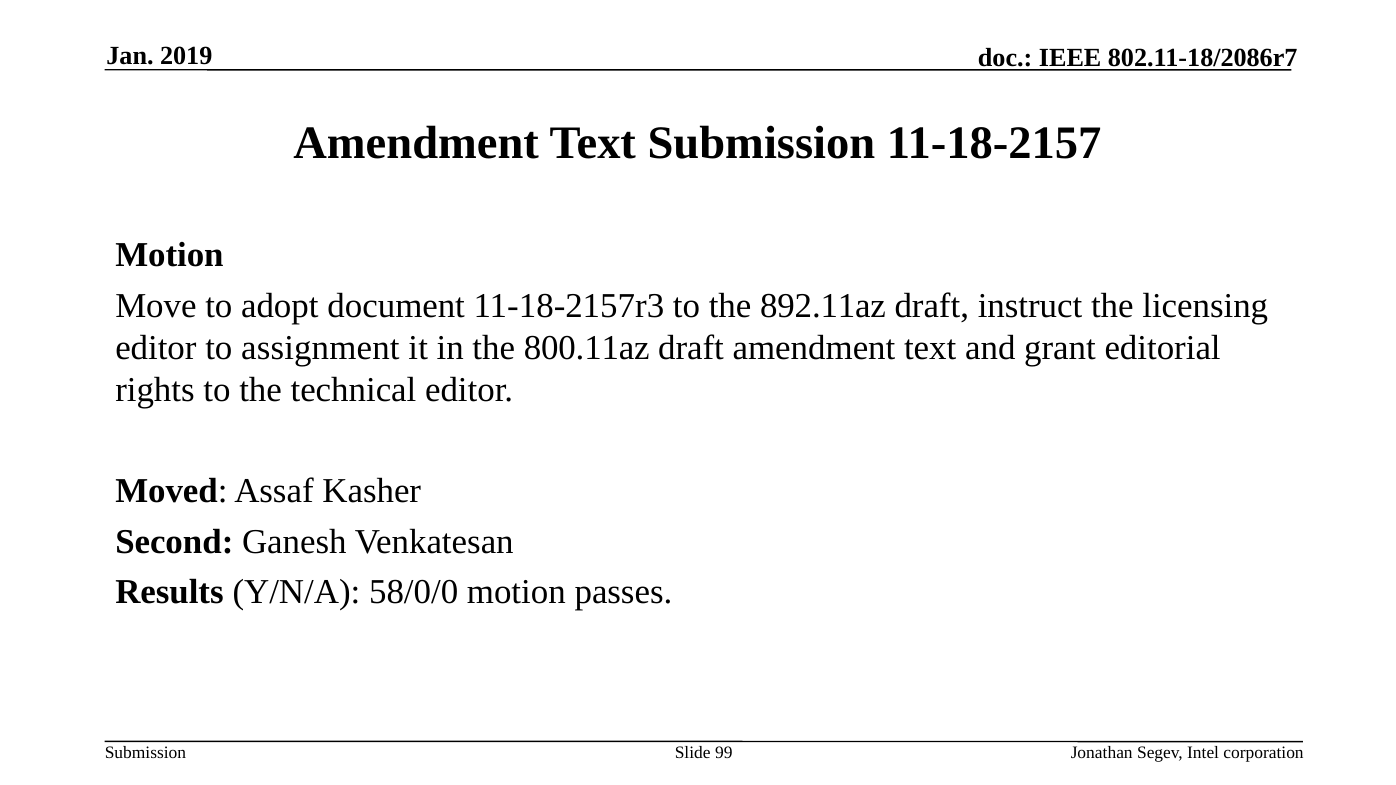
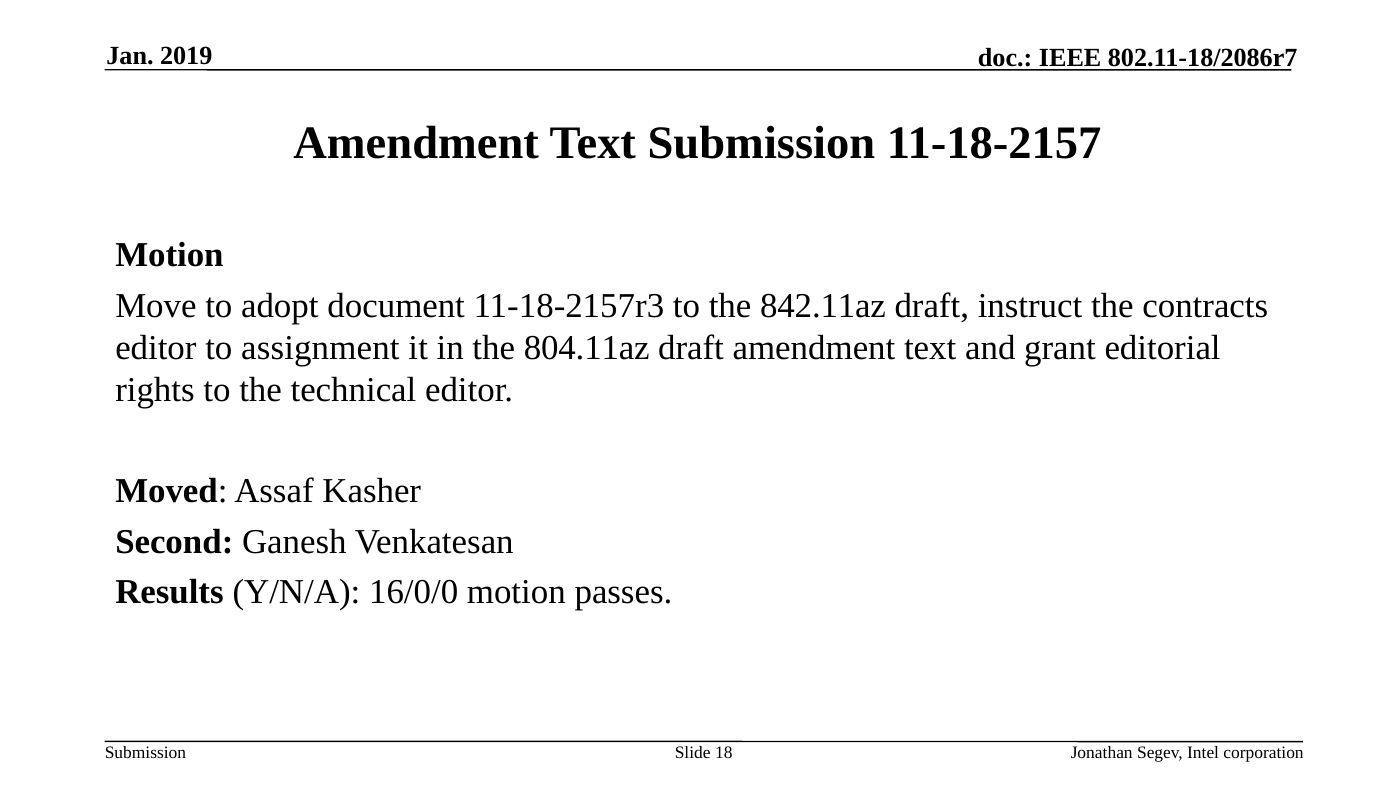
892.11az: 892.11az -> 842.11az (823, 306)
licensing: licensing -> contracts (1205, 306)
800.11az: 800.11az -> 804.11az (587, 348)
58/0/0: 58/0/0 -> 16/0/0 (414, 592)
99: 99 -> 18 (724, 753)
